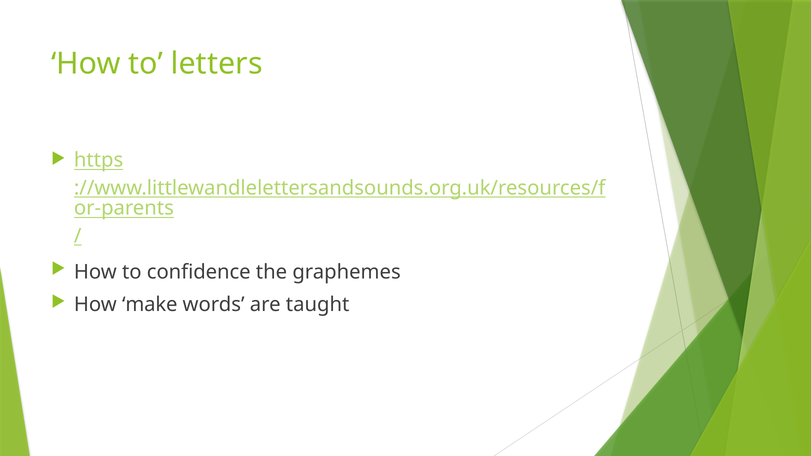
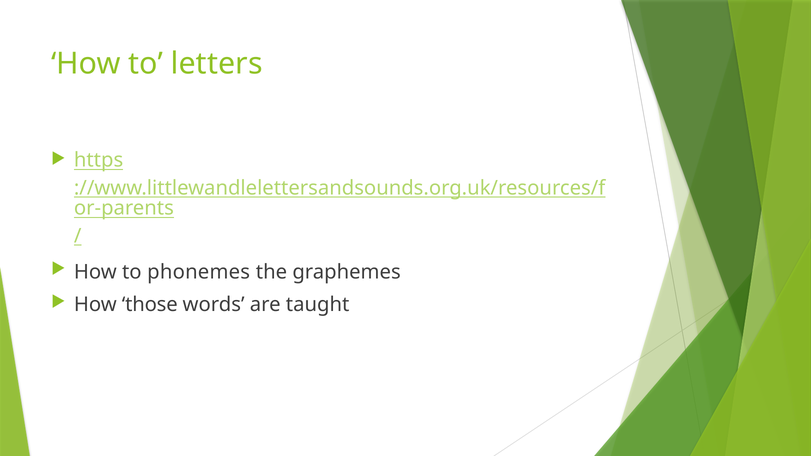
confidence: confidence -> phonemes (199, 272)
make: make -> those (150, 305)
